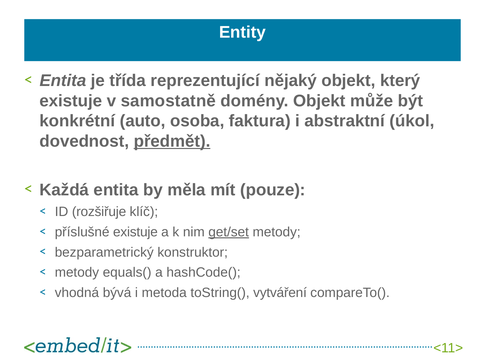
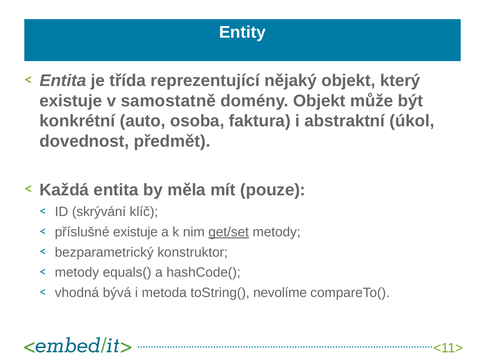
předmět underline: present -> none (172, 141)
rozšiřuje: rozšiřuje -> skrývání (99, 212)
vytváření: vytváření -> nevolíme (280, 293)
